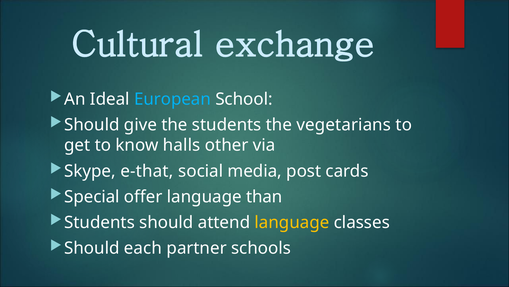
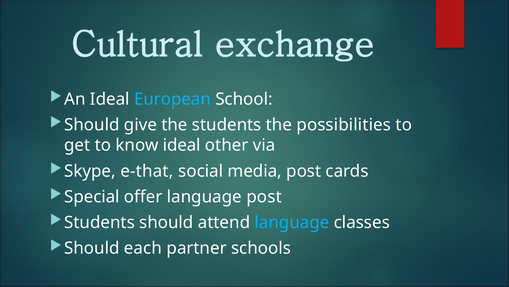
vegetarians: vegetarians -> possibilities (344, 125)
know halls: halls -> ideal (182, 145)
language than: than -> post (264, 196)
language colour: yellow -> light blue (292, 222)
